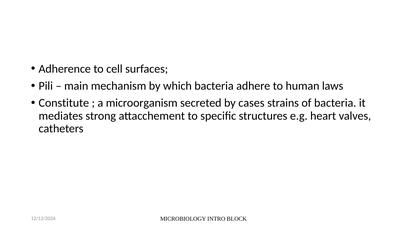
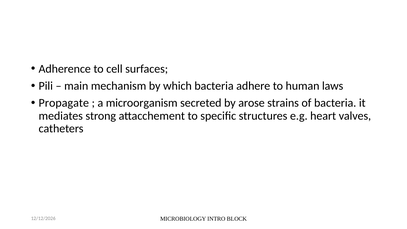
Constitute: Constitute -> Propagate (64, 103)
cases: cases -> arose (252, 103)
